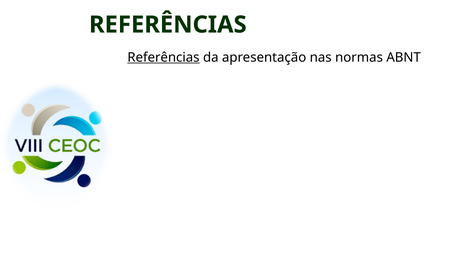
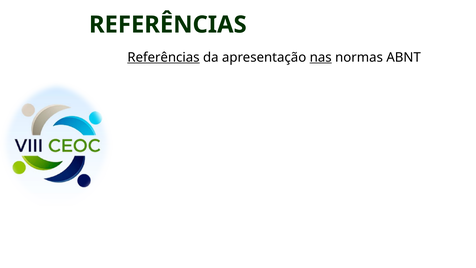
nas underline: none -> present (321, 57)
